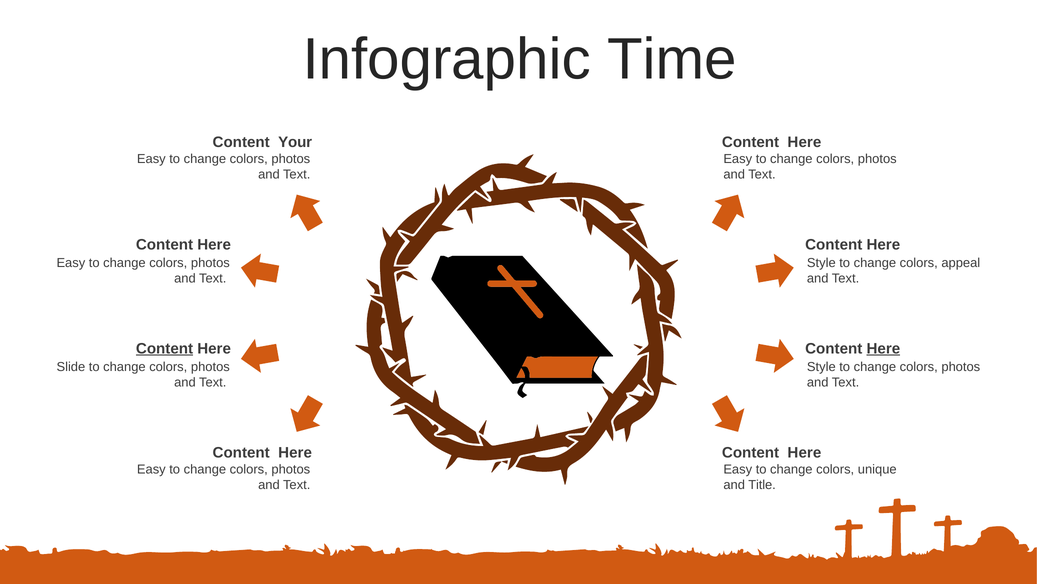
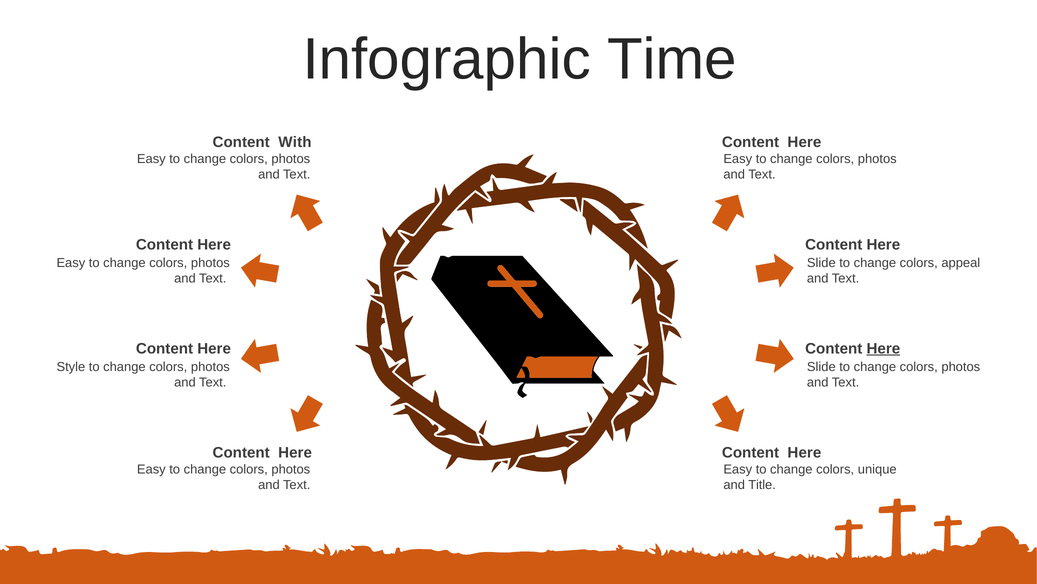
Your: Your -> With (295, 142)
Style: Style -> Slide (821, 262)
Content underline: present -> none (165, 348)
Slide: Slide -> Style (71, 366)
Style: Style -> Slide (821, 366)
